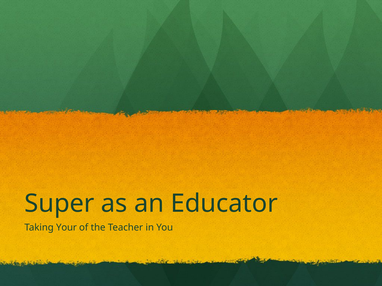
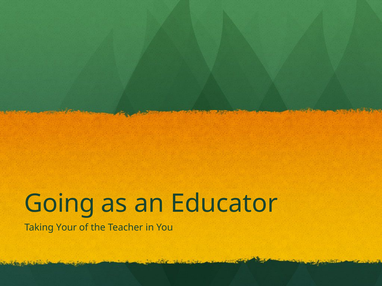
Super: Super -> Going (60, 204)
